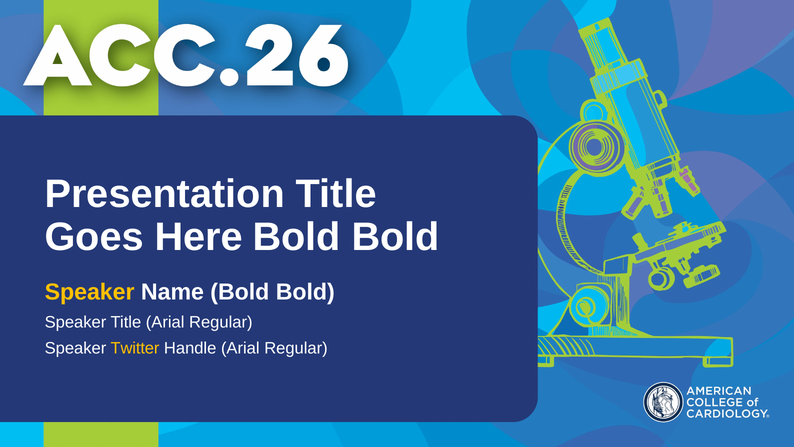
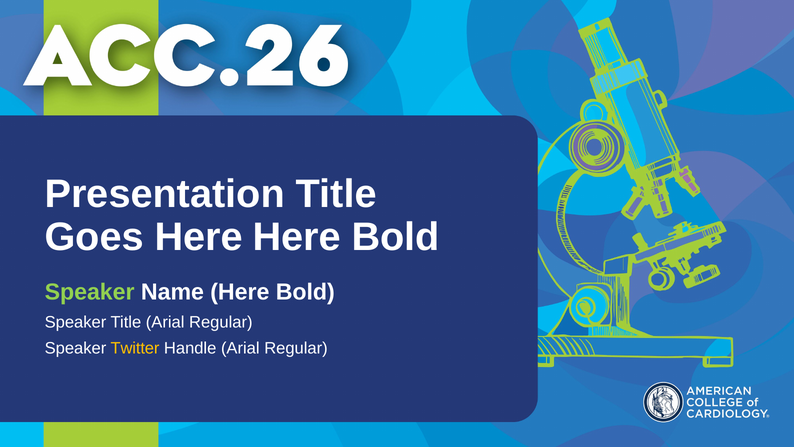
Here Bold: Bold -> Here (297, 237)
Speaker colour: yellow -> light green (90, 292)
Name Bold: Bold -> Here (240, 292)
